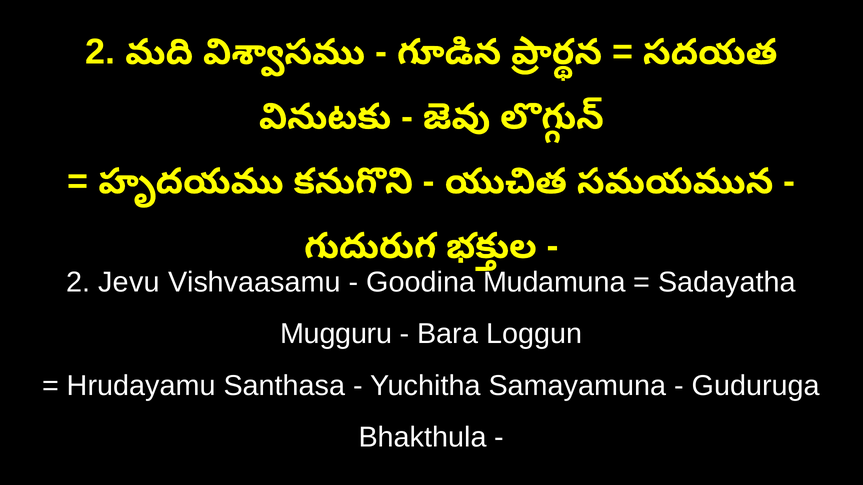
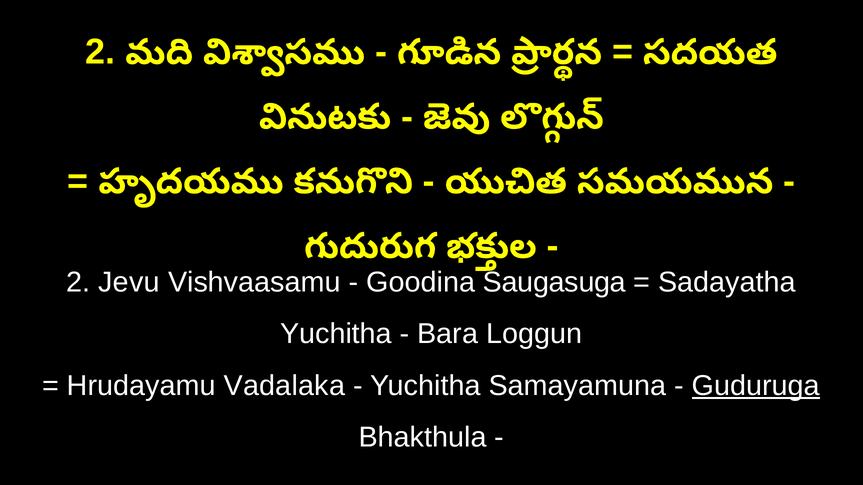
Mudamuna: Mudamuna -> Saugasuga (554, 282)
Mugguru: Mugguru -> Yuchitha (336, 334)
Santhasa: Santhasa -> Vadalaka (284, 386)
Guduruga underline: none -> present (756, 386)
